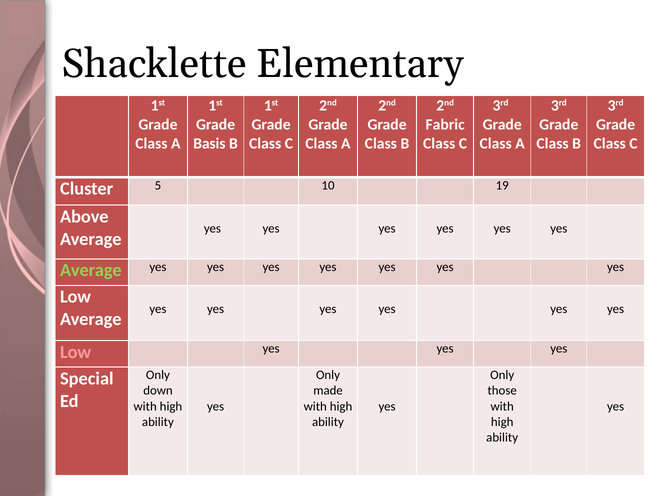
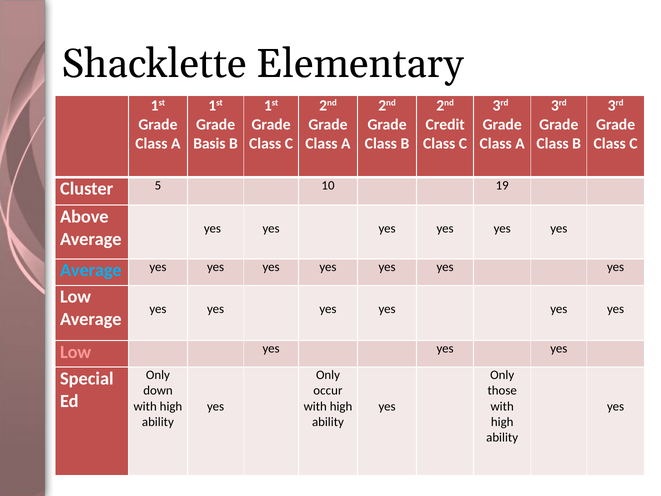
Fabric: Fabric -> Credit (445, 125)
Average colour: light green -> light blue (91, 270)
made: made -> occur (328, 390)
